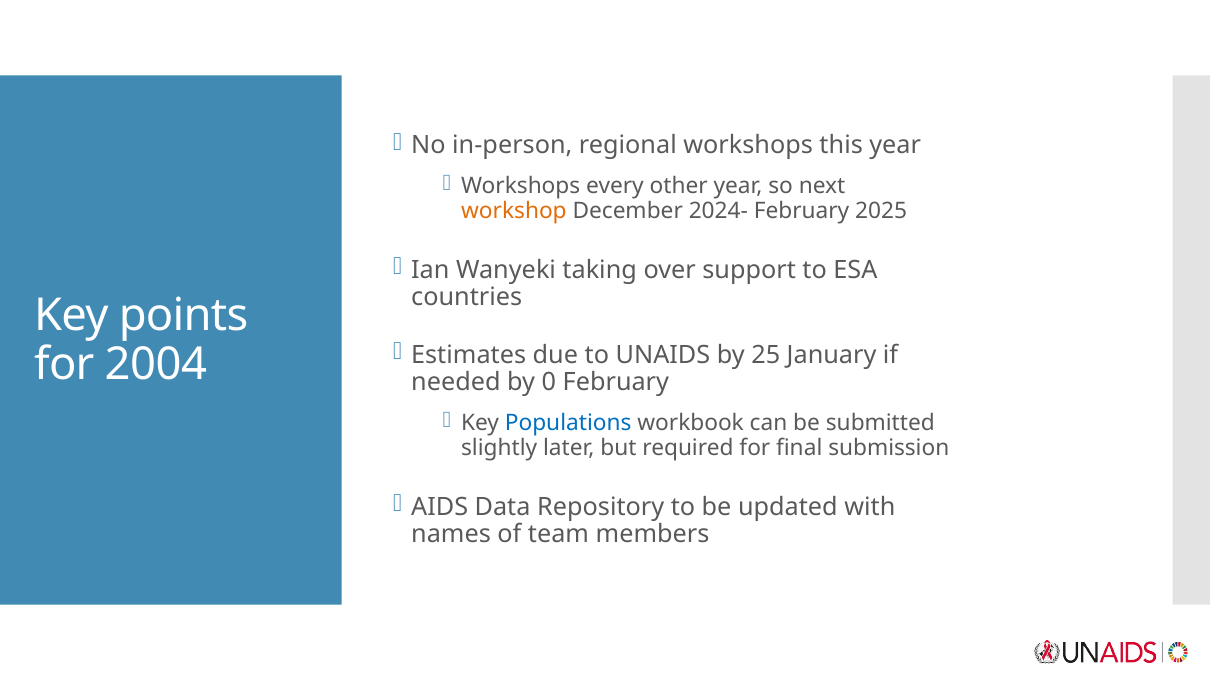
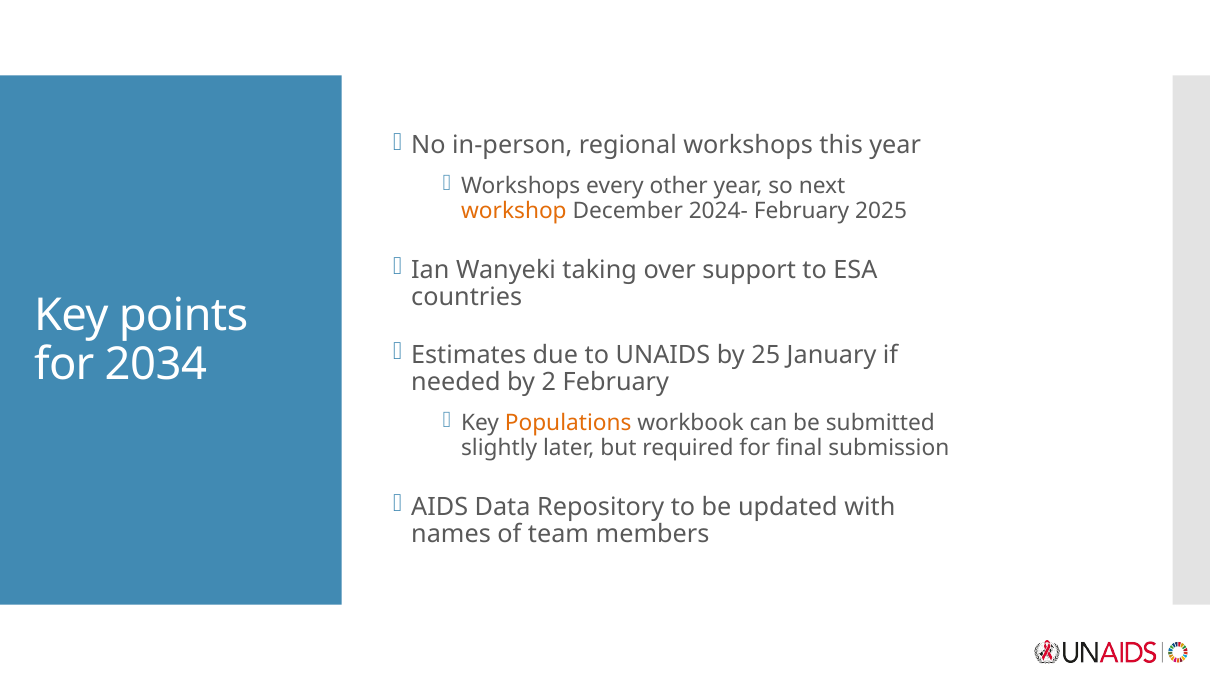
2004: 2004 -> 2034 (156, 364)
0: 0 -> 2 (549, 382)
Populations colour: blue -> orange (568, 423)
